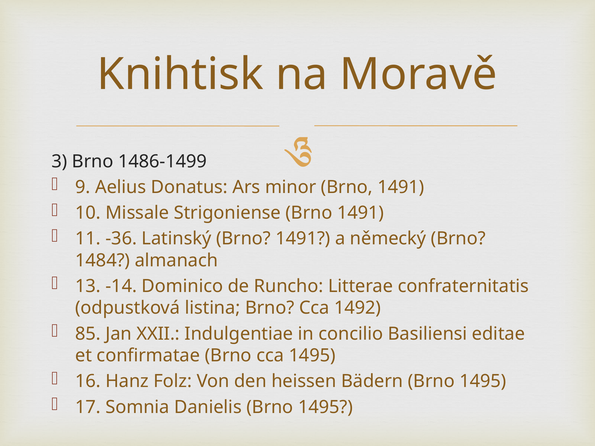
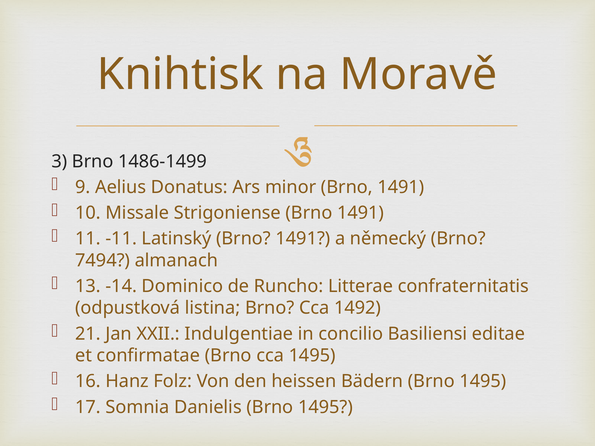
-36: -36 -> -11 (121, 239)
1484: 1484 -> 7494 (103, 261)
85: 85 -> 21 (88, 334)
